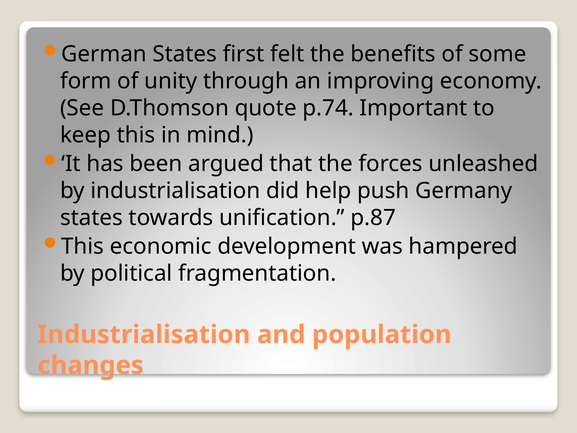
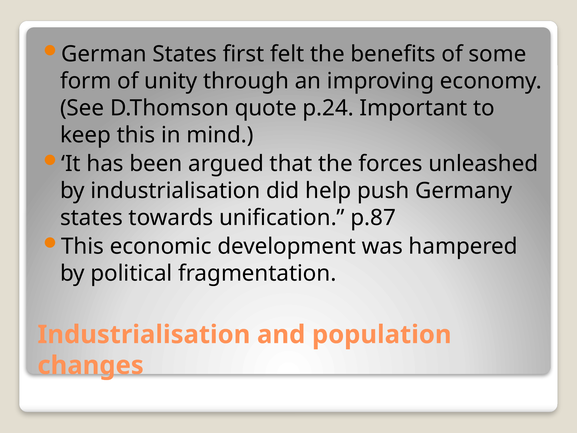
p.74: p.74 -> p.24 (328, 108)
